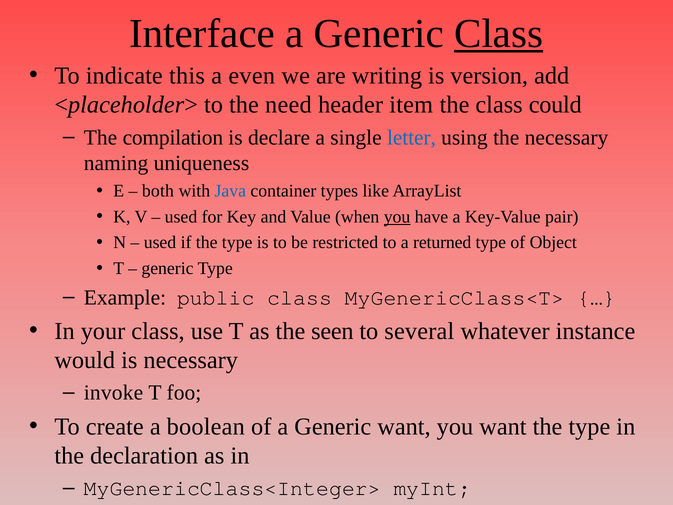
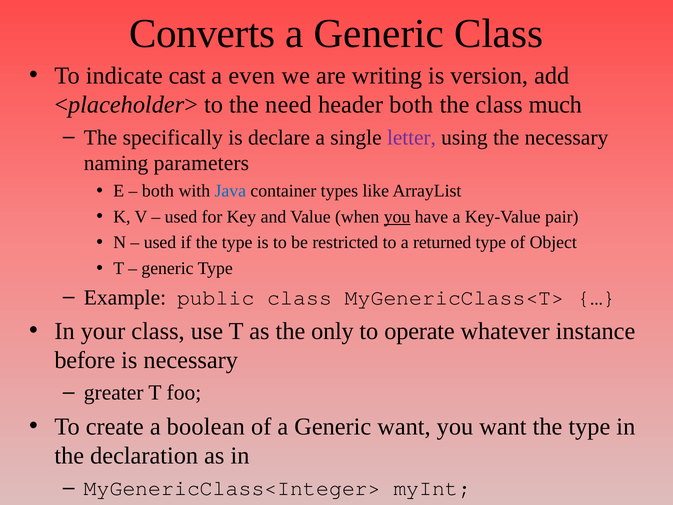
Interface: Interface -> Converts (202, 34)
Class underline: present -> none (499, 34)
this: this -> cast (187, 76)
header item: item -> both (411, 105)
could: could -> much (555, 105)
compilation: compilation -> specifically (173, 137)
letter colour: blue -> purple (411, 137)
uniqueness: uniqueness -> parameters (201, 163)
seen: seen -> only (332, 331)
several: several -> operate (420, 331)
would: would -> before (85, 360)
invoke: invoke -> greater (114, 393)
